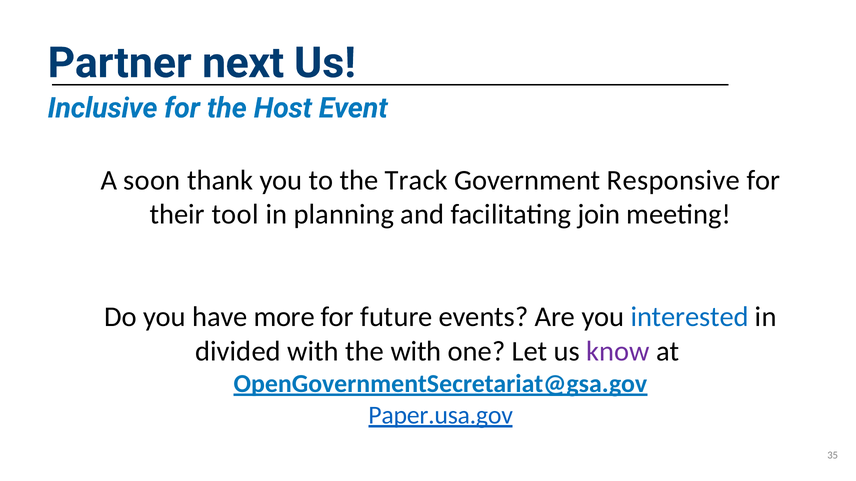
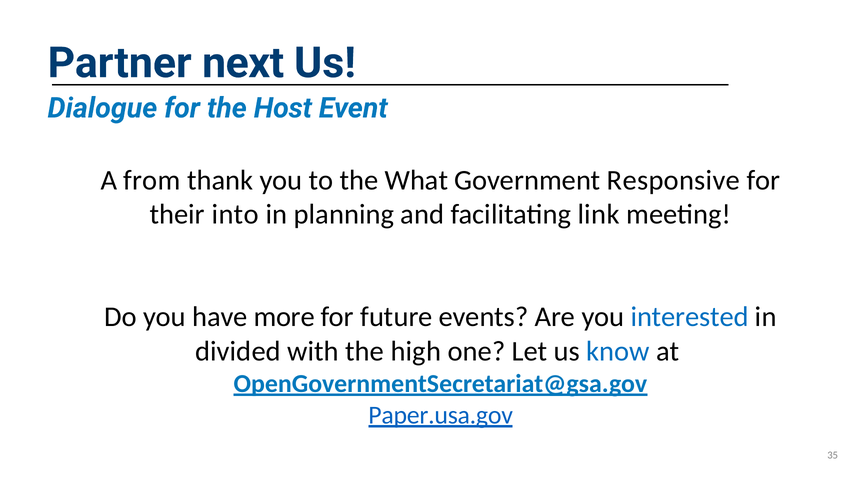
Inclusive: Inclusive -> Dialogue (102, 108)
soon: soon -> from (152, 180)
Track: Track -> What (416, 180)
tool: tool -> into (235, 215)
join: join -> link (599, 215)
the with: with -> high (416, 352)
know colour: purple -> blue (618, 352)
